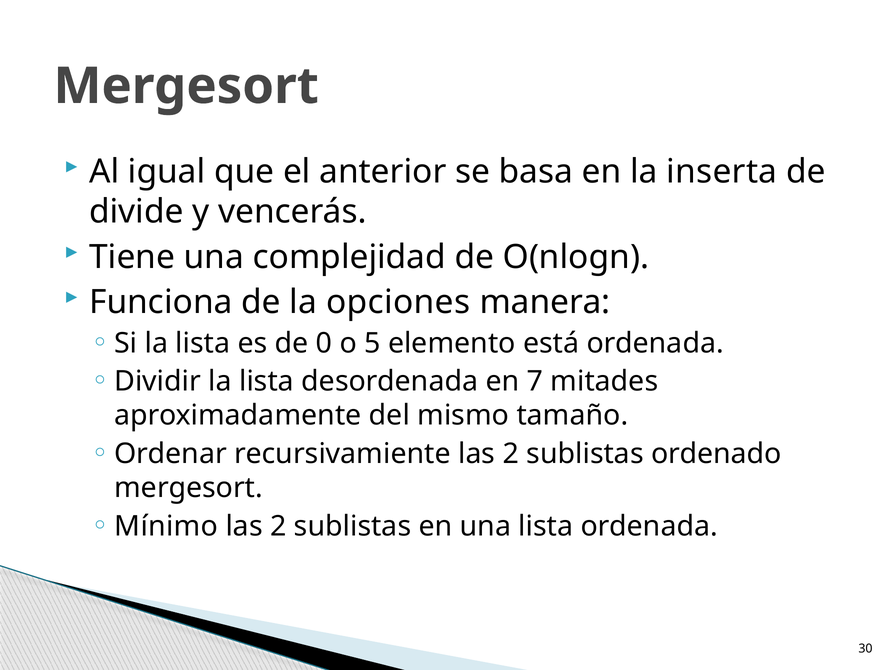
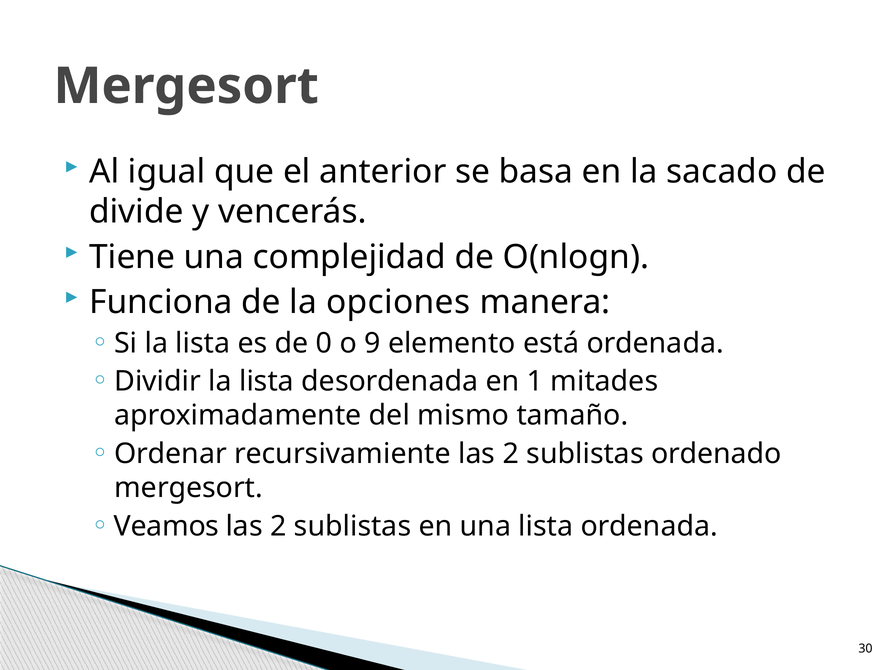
inserta: inserta -> sacado (722, 172)
5: 5 -> 9 (372, 343)
7: 7 -> 1 (535, 382)
Mínimo: Mínimo -> Veamos (166, 527)
